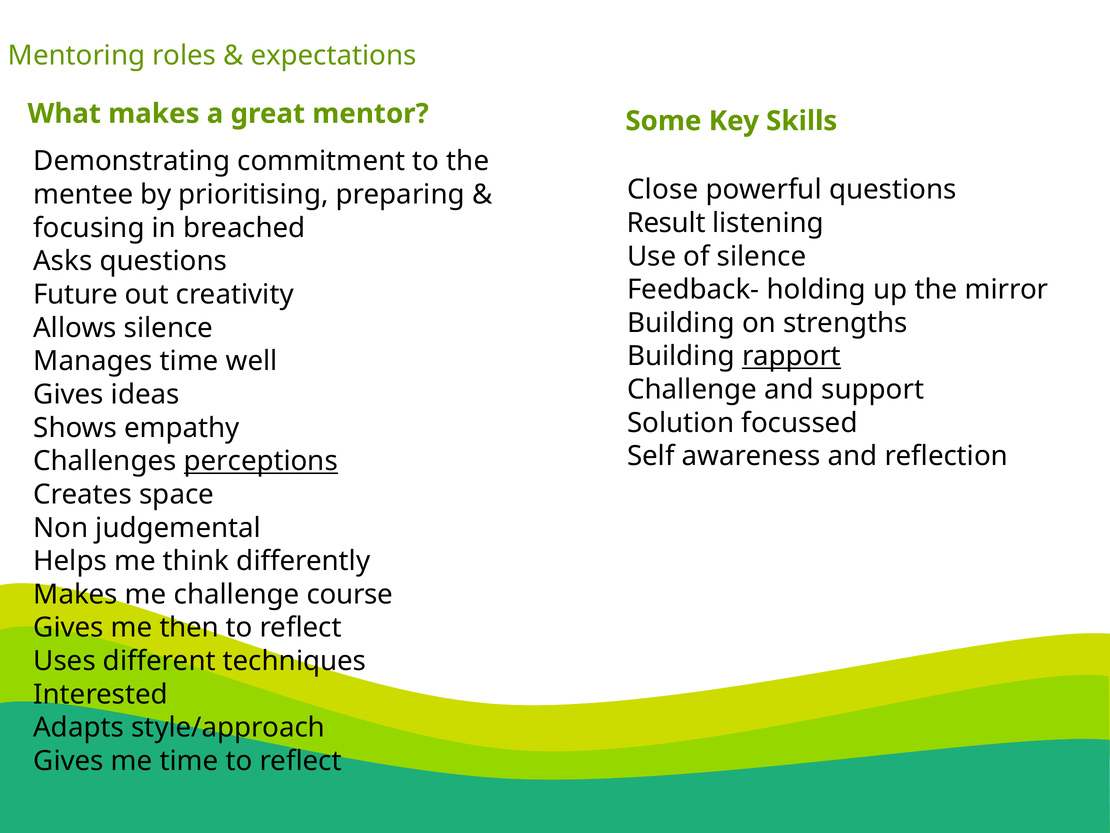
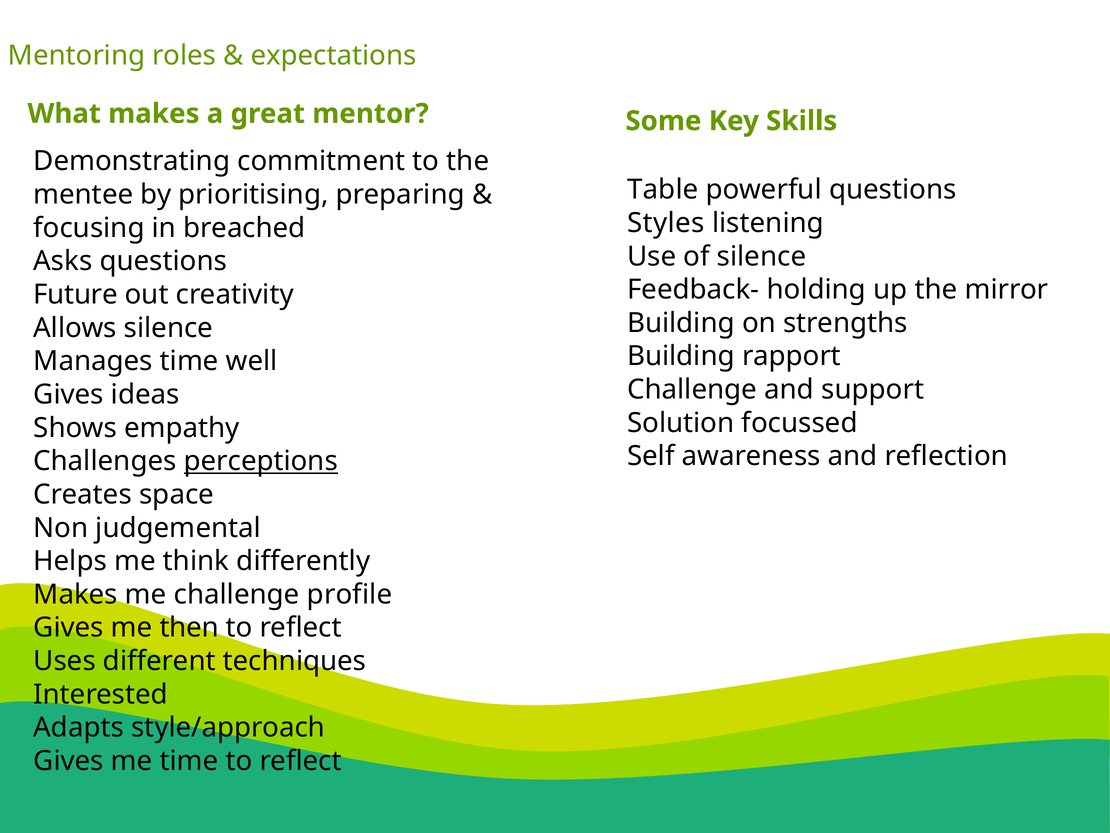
Close: Close -> Table (663, 190)
Result: Result -> Styles (666, 223)
rapport underline: present -> none (792, 356)
course: course -> profile (350, 594)
